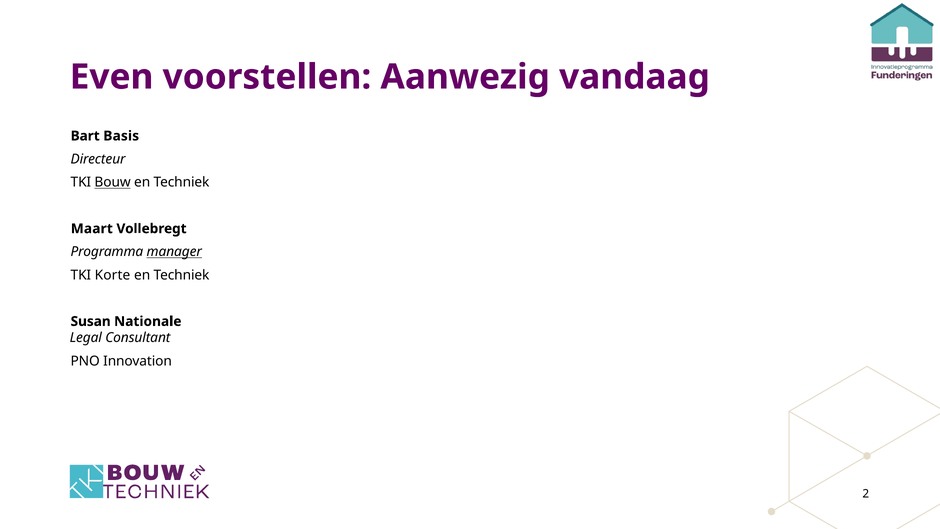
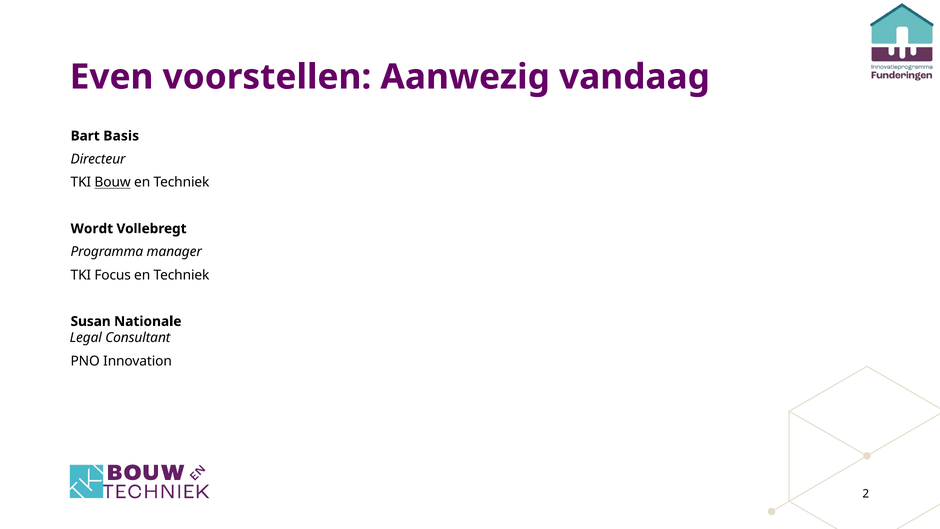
Maart: Maart -> Wordt (92, 229)
manager underline: present -> none (174, 252)
Korte: Korte -> Focus (113, 275)
